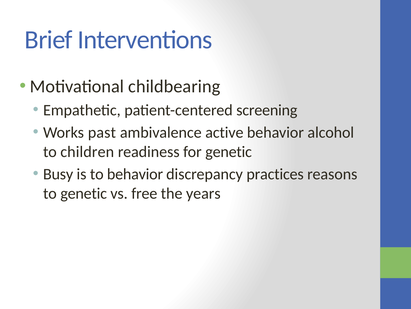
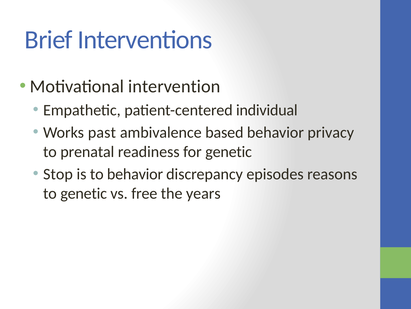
childbearing: childbearing -> intervention (174, 86)
screening: screening -> individual (267, 110)
active: active -> based (224, 132)
alcohol: alcohol -> privacy (331, 132)
children: children -> prenatal (87, 151)
Busy: Busy -> Stop (58, 174)
practices: practices -> episodes (275, 174)
